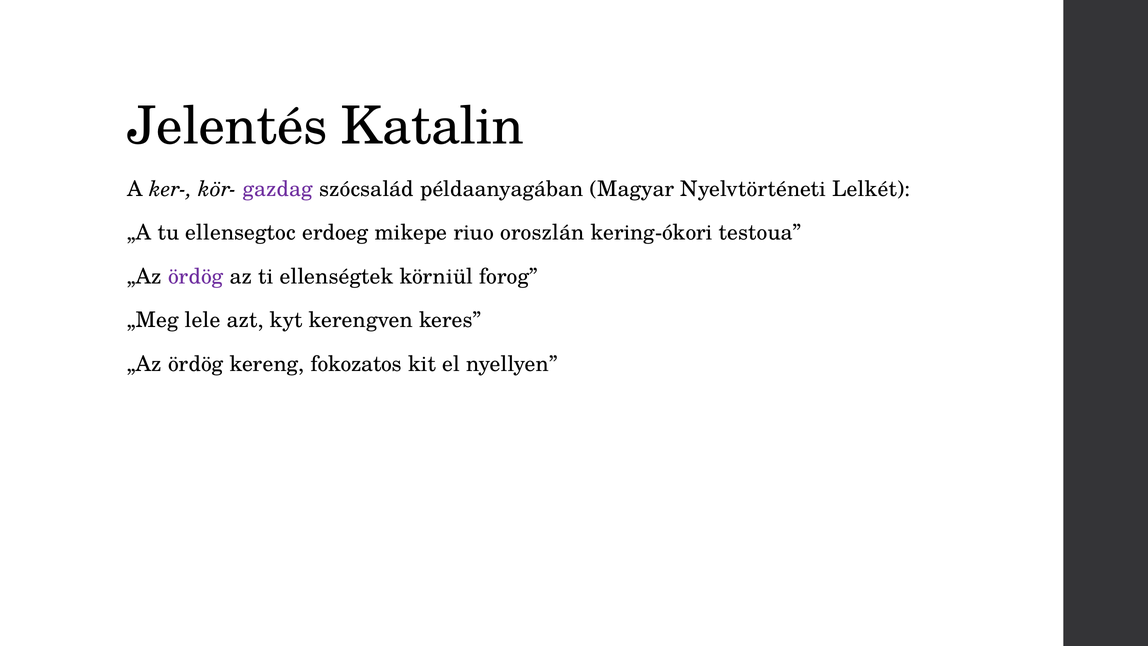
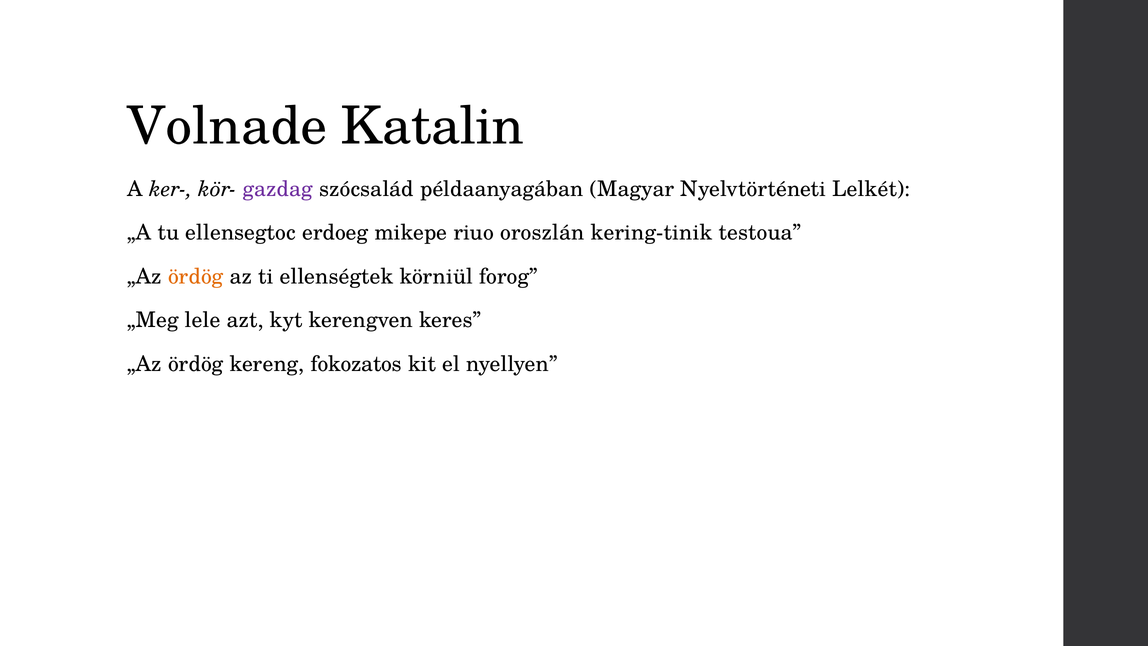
Jelentés: Jelentés -> Volnade (227, 126)
kering-ókori: kering-ókori -> kering-tinik (652, 233)
ördög colour: purple -> orange (196, 276)
